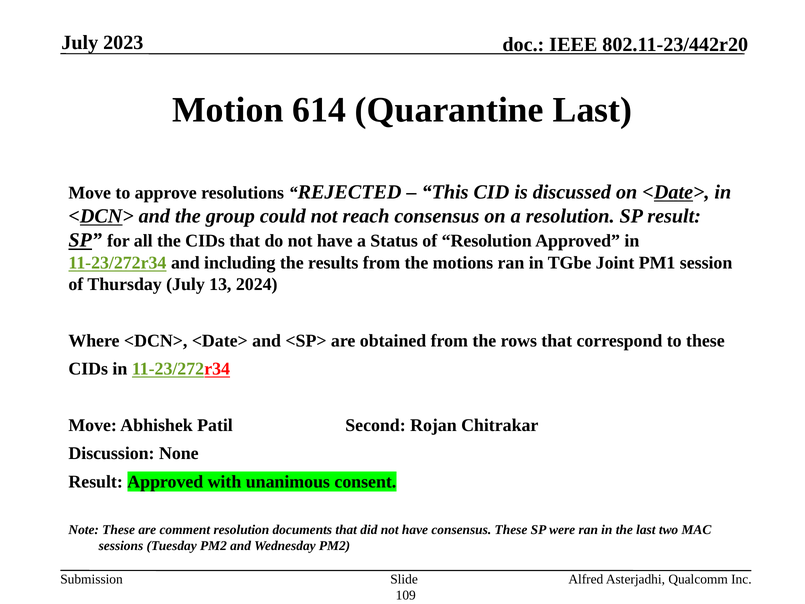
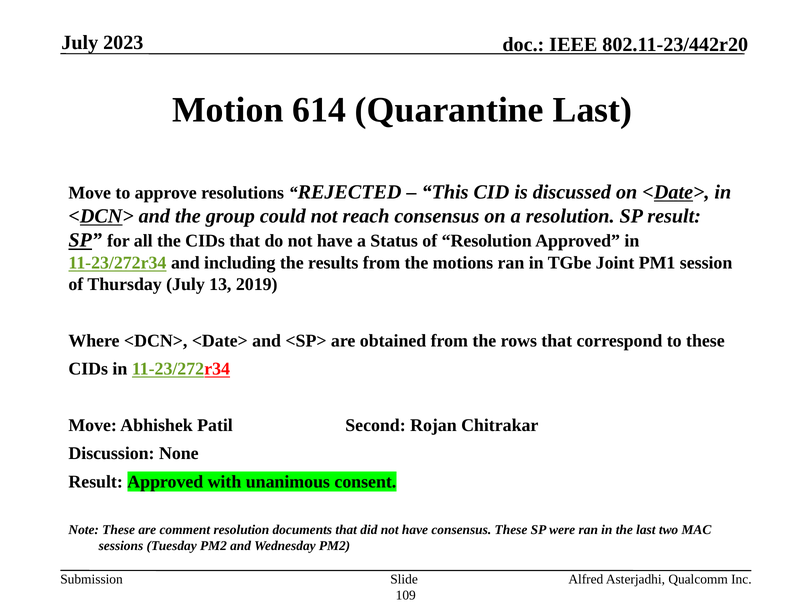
2024: 2024 -> 2019 (257, 284)
